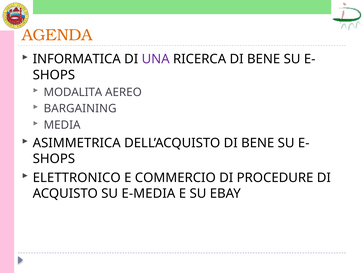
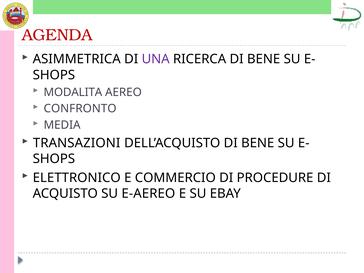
AGENDA colour: orange -> red (57, 35)
INFORMATICA: INFORMATICA -> ASIMMETRICA (77, 59)
BARGAINING: BARGAINING -> CONFRONTO (80, 109)
ASIMMETRICA: ASIMMETRICA -> TRANSAZIONI (77, 143)
E-MEDIA: E-MEDIA -> E-AEREO (148, 193)
